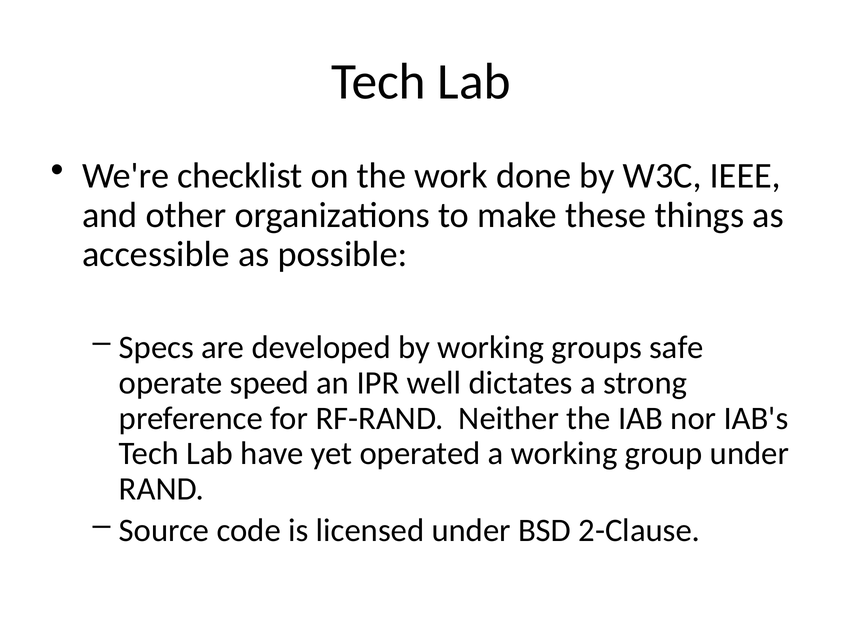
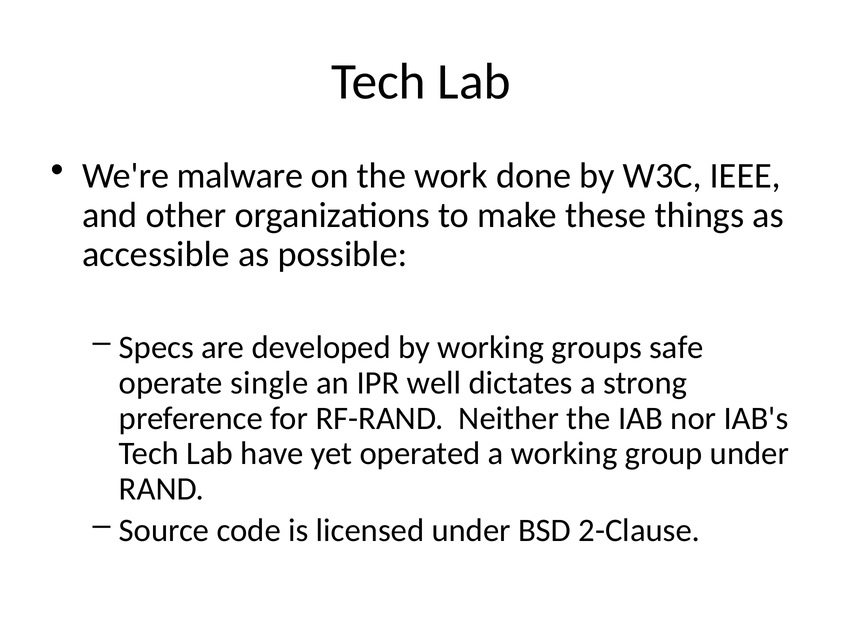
checklist: checklist -> malware (240, 176)
speed: speed -> single (269, 383)
